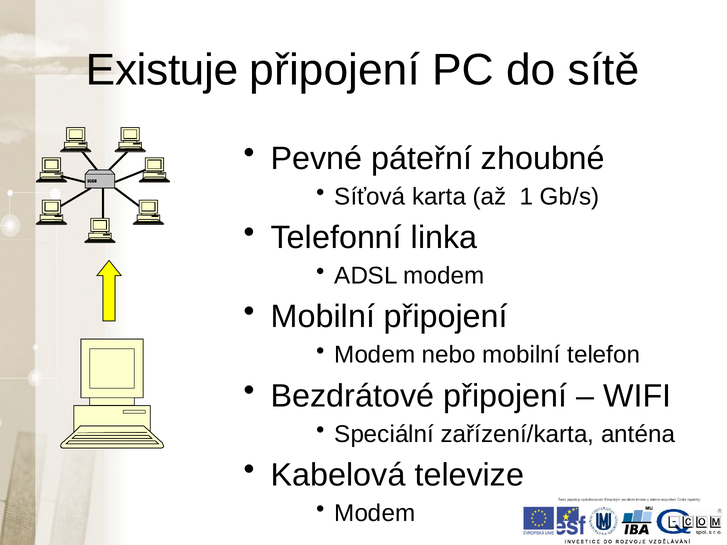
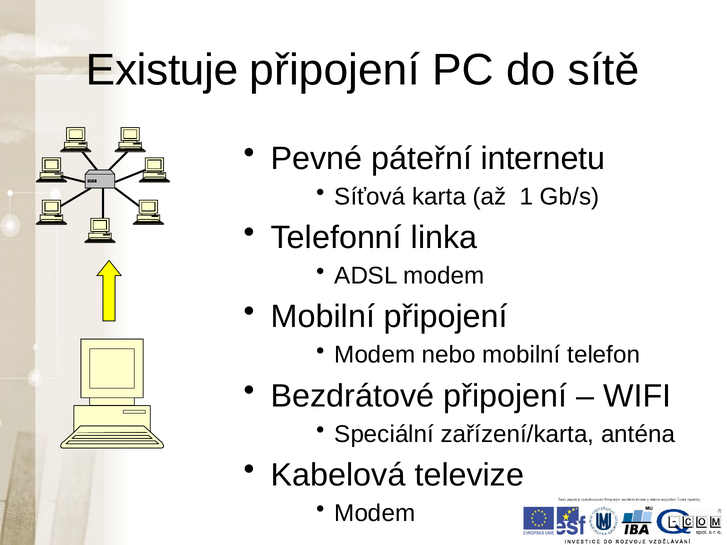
zhoubné: zhoubné -> internetu (543, 159)
